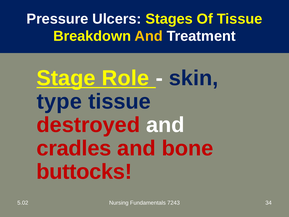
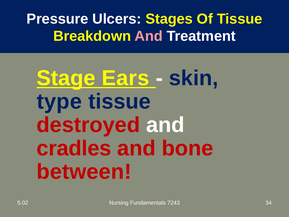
And colour: yellow -> pink (149, 36)
Role: Role -> Ears (125, 78)
buttocks: buttocks -> between (84, 172)
